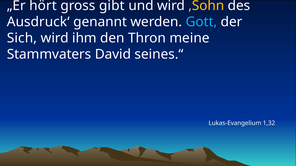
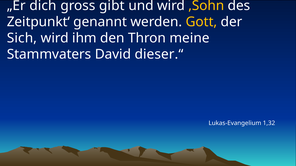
hört: hört -> dich (43, 6)
Ausdruck‘: Ausdruck‘ -> Zeitpunkt‘ (38, 22)
Gott colour: light blue -> yellow (201, 22)
seines.“: seines.“ -> dieser.“ (159, 54)
